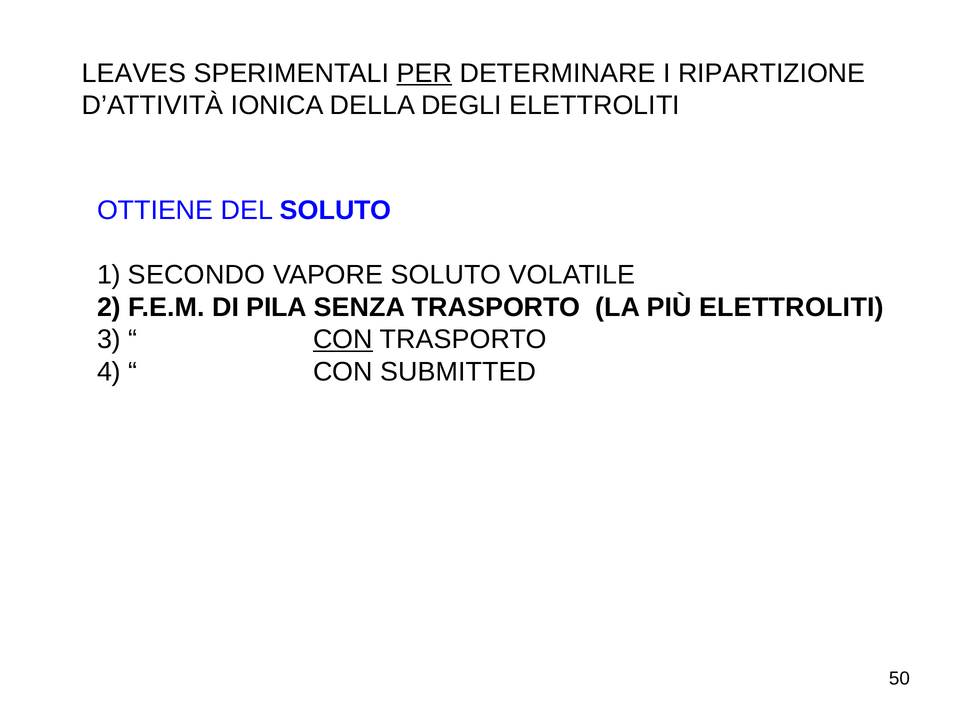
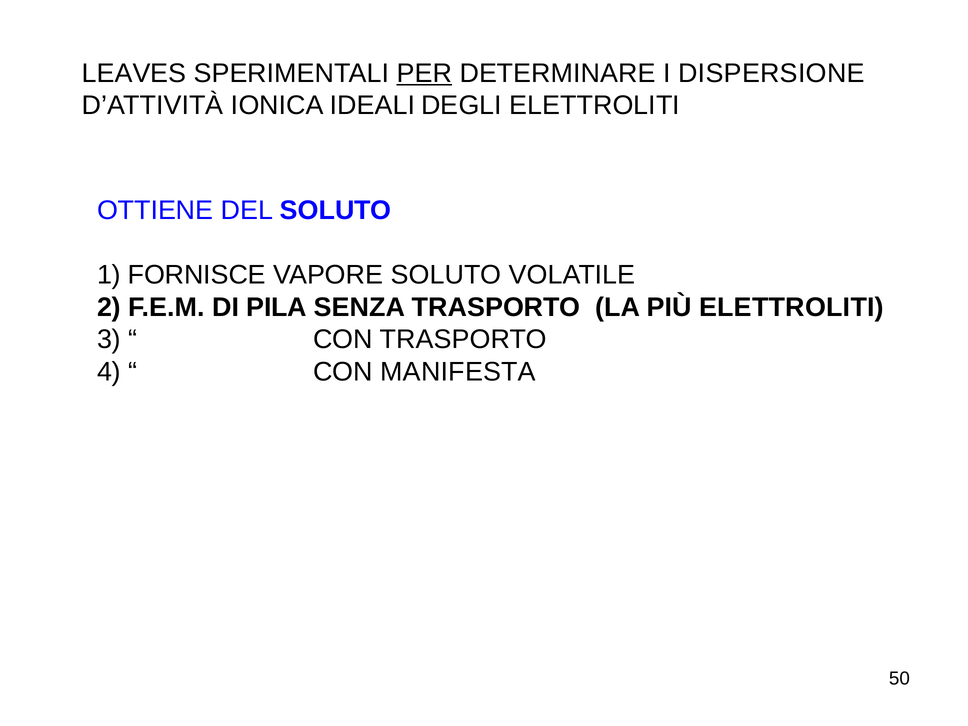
RIPARTIZIONE: RIPARTIZIONE -> DISPERSIONE (771, 73)
DELLA: DELLA -> IDEALI (372, 105)
SECONDO: SECONDO -> FORNISCE (197, 275)
CON underline: present -> none (343, 340)
SUBMITTED: SUBMITTED -> MANIFESTA (458, 372)
